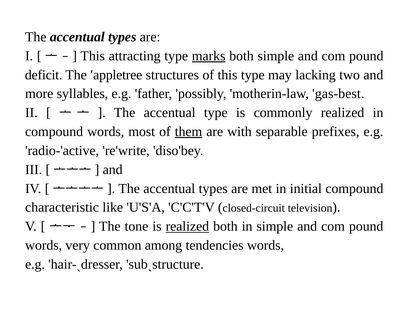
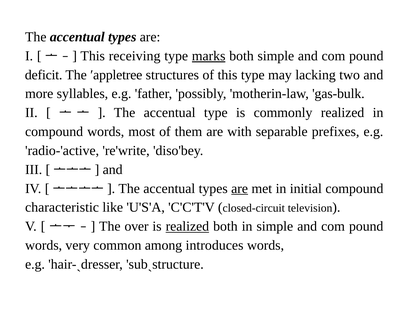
attracting: attracting -> receiving (135, 56)
gas-best: gas-best -> gas-bulk (338, 94)
them underline: present -> none (189, 132)
are underline: none -> present (240, 188)
tone: tone -> over (137, 226)
tendencies: tendencies -> introduces (215, 245)
